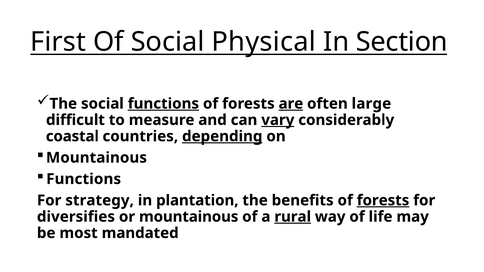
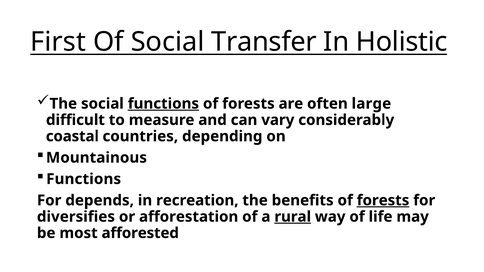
Physical: Physical -> Transfer (264, 42)
Section: Section -> Holistic (402, 42)
are underline: present -> none (291, 104)
vary underline: present -> none (278, 120)
depending underline: present -> none (222, 136)
strategy: strategy -> depends (100, 201)
plantation: plantation -> recreation (197, 201)
or mountainous: mountainous -> afforestation (189, 217)
mandated: mandated -> afforested (140, 233)
